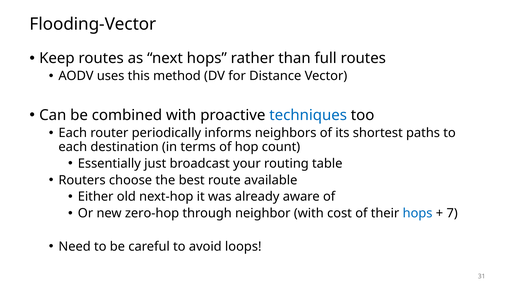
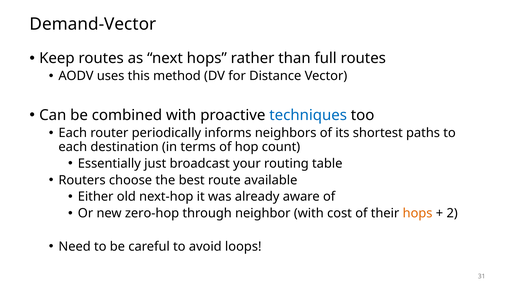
Flooding-Vector: Flooding-Vector -> Demand-Vector (93, 24)
hops colour: blue -> orange (418, 213)
7: 7 -> 2 (452, 213)
